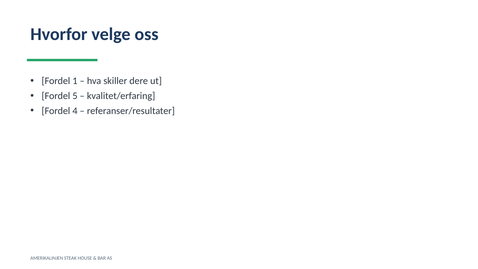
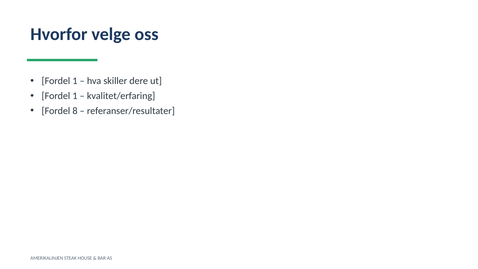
5: 5 -> 1 (75, 96)
4: 4 -> 8 (75, 111)
